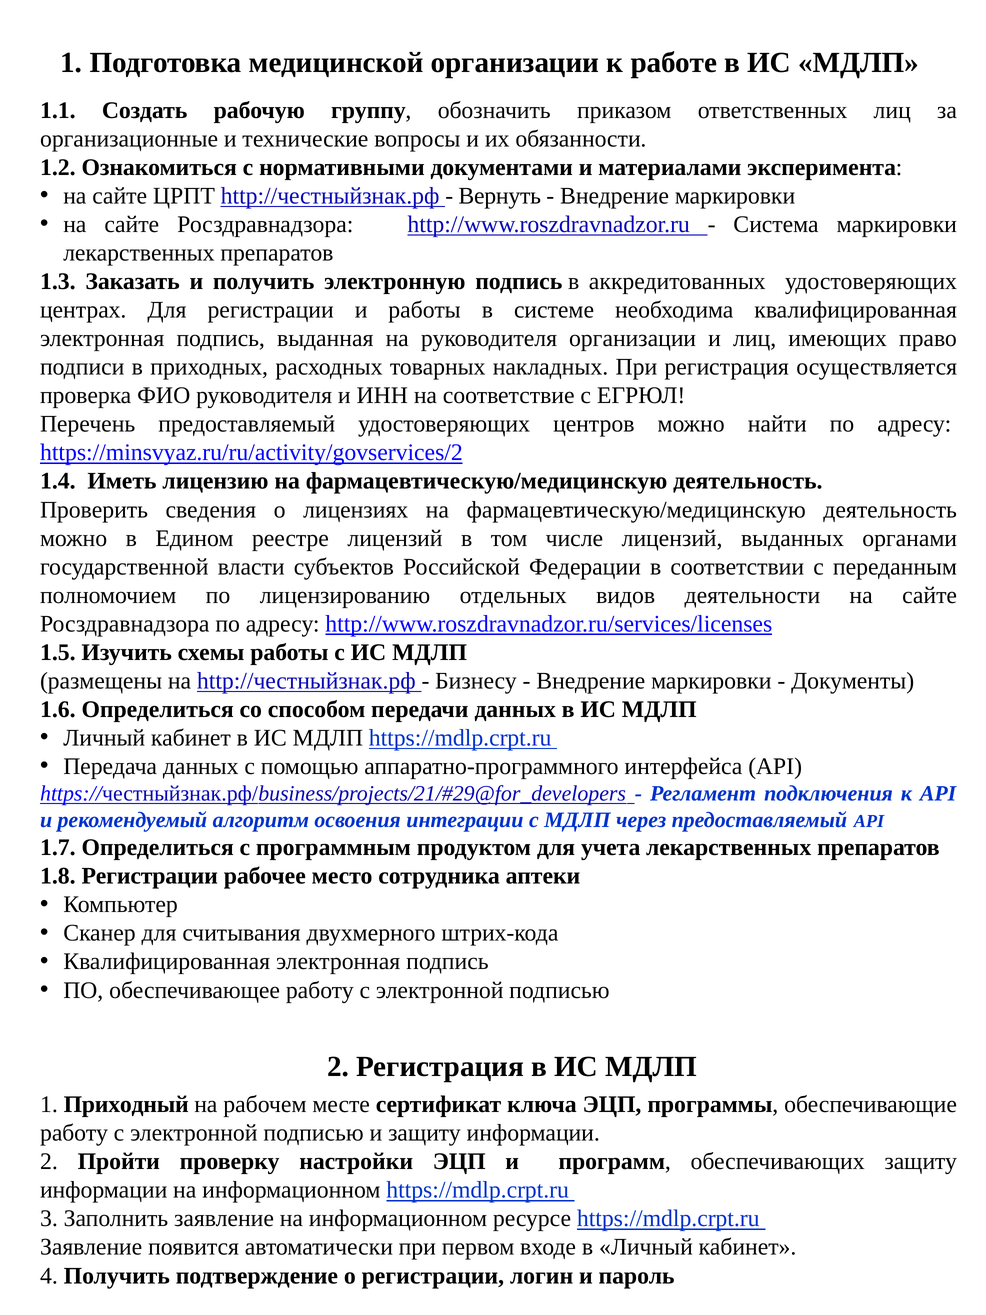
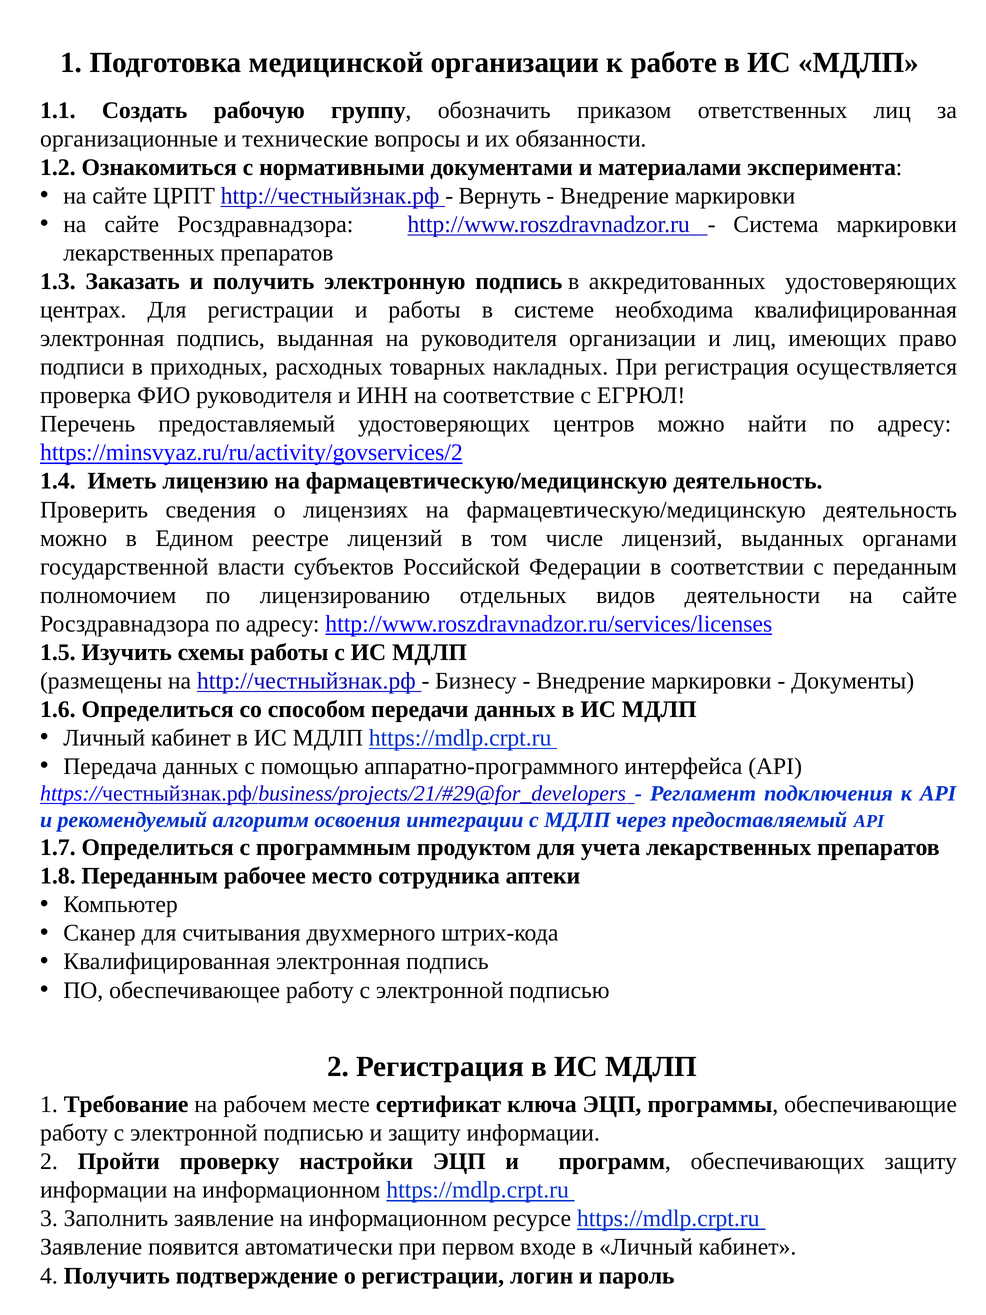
1.8 Регистрации: Регистрации -> Переданным (150, 876)
Приходный: Приходный -> Требование (126, 1104)
